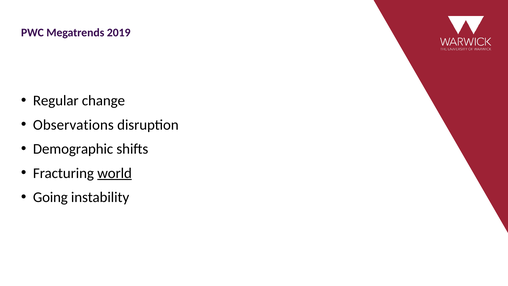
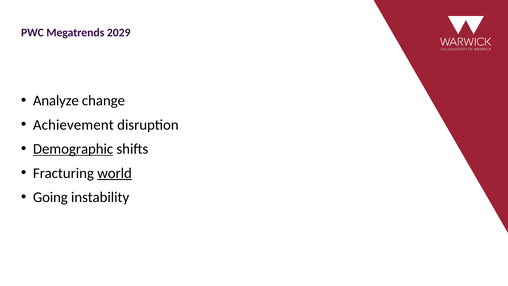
2019: 2019 -> 2029 (119, 33)
Regular: Regular -> Analyze (56, 101)
Observations: Observations -> Achievement (73, 125)
Demographic underline: none -> present (73, 149)
